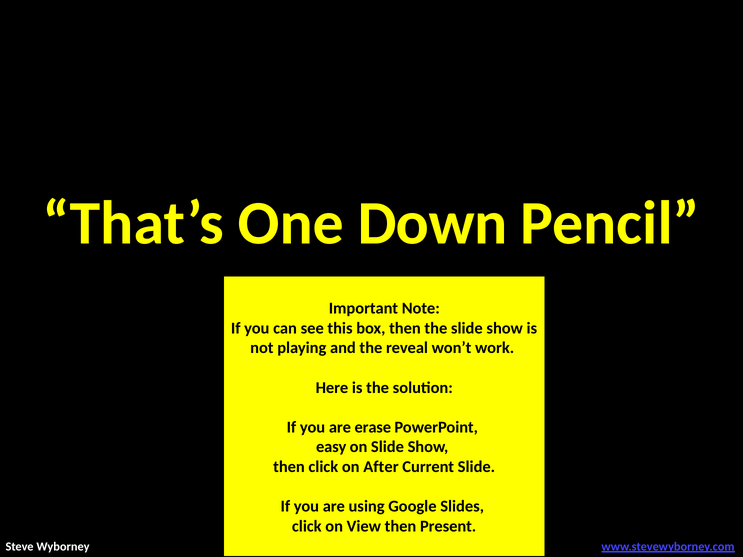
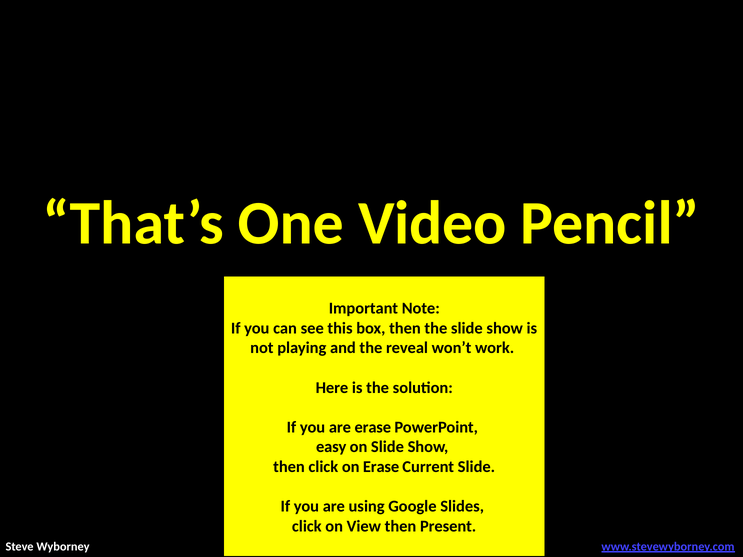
Down: Down -> Video (432, 223)
on After: After -> Erase (381, 467)
